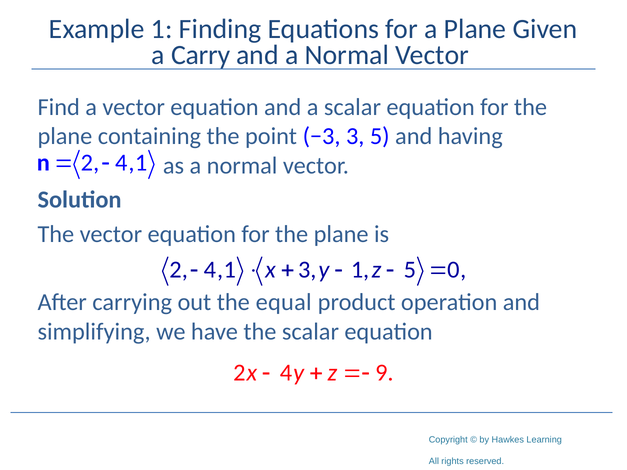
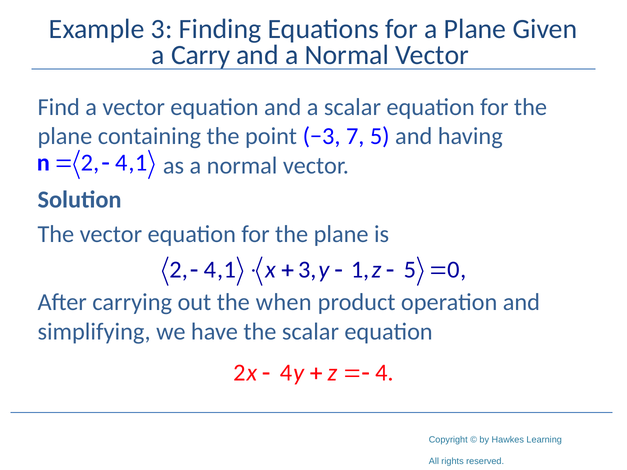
Example 1: 1 -> 3 (162, 29)
−3 3: 3 -> 7 (355, 136)
equal: equal -> when (284, 302)
9: 9 -> 4 (384, 373)
